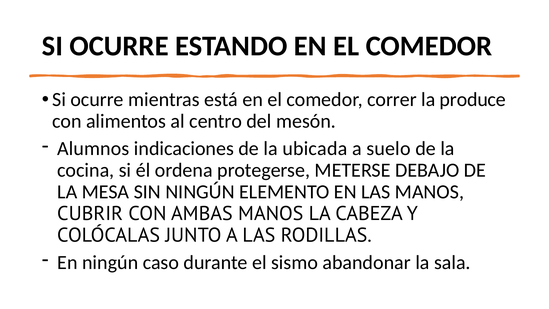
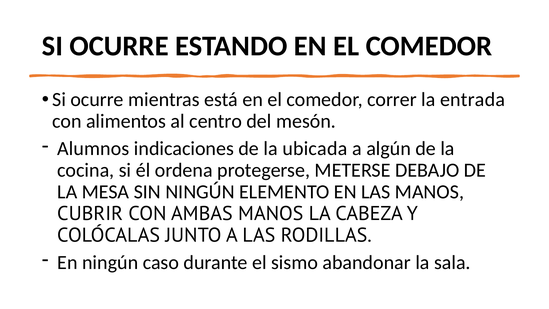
produce: produce -> entrada (473, 100)
suelo: suelo -> algún (389, 149)
